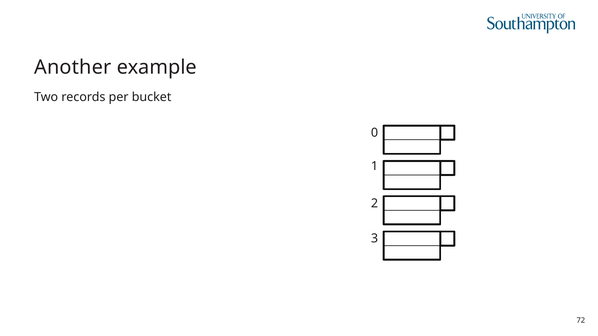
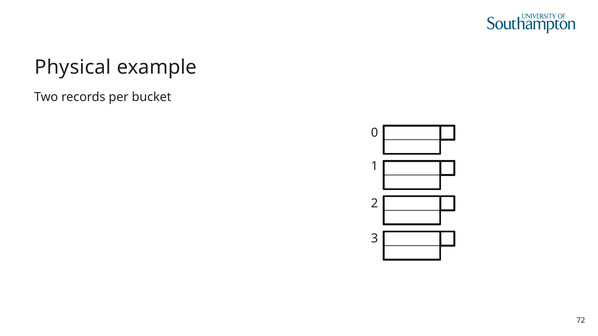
Another: Another -> Physical (73, 67)
